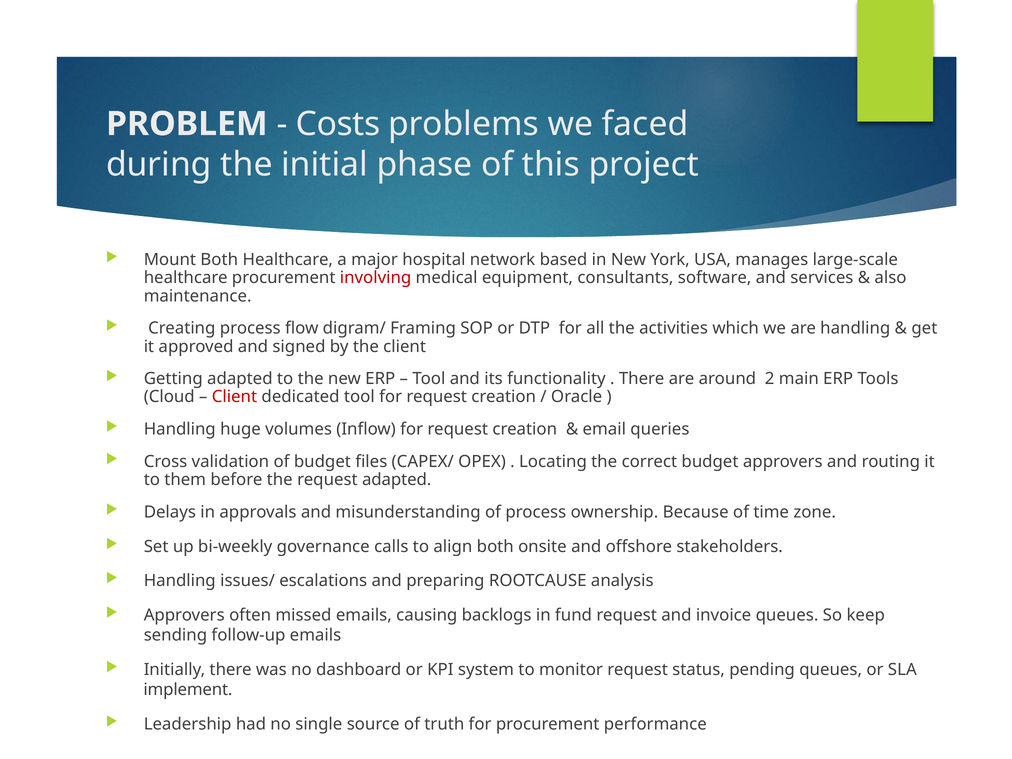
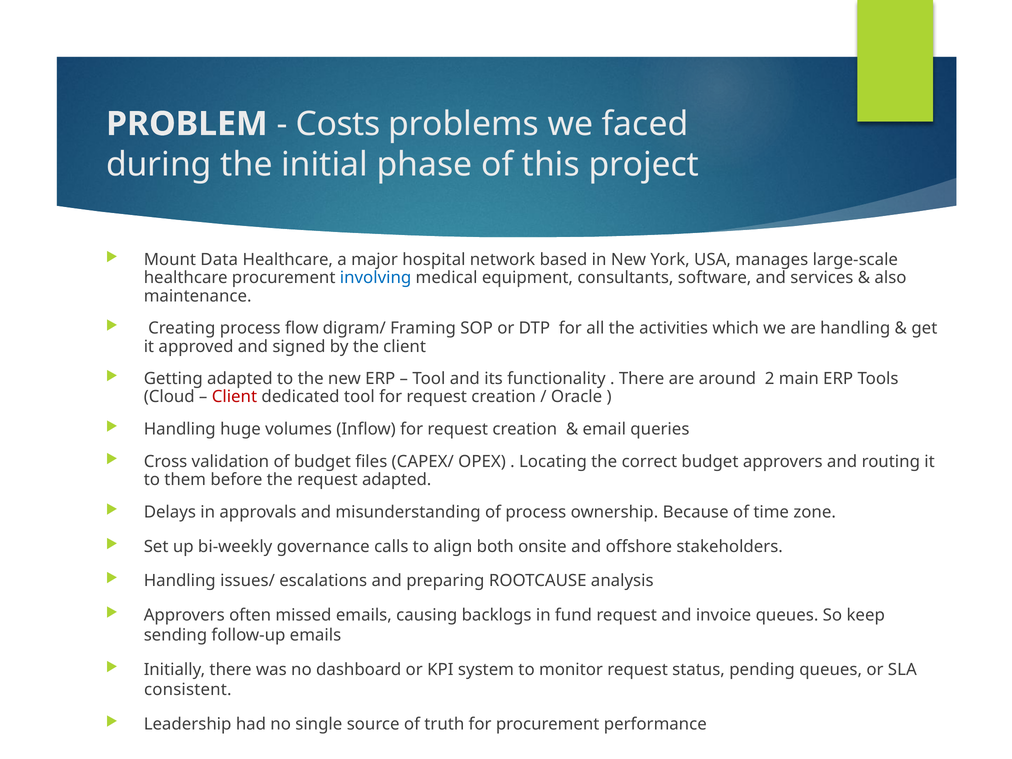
Mount Both: Both -> Data (219, 260)
involving colour: red -> blue (376, 278)
implement: implement -> consistent (188, 690)
